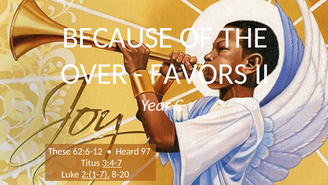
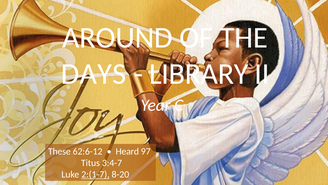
BECAUSE: BECAUSE -> AROUND (117, 38)
OVER: OVER -> DAYS (94, 74)
FAVORS: FAVORS -> LIBRARY (199, 74)
3:4-7 underline: present -> none (112, 163)
